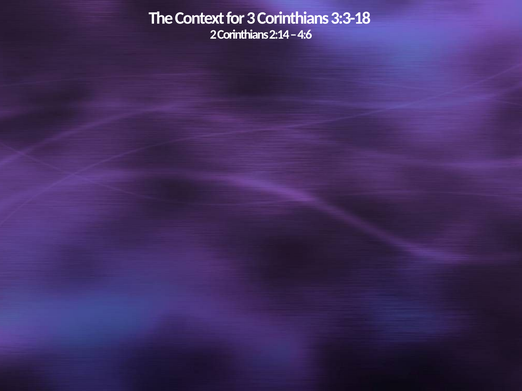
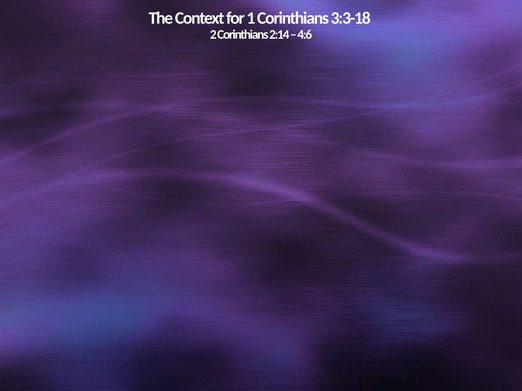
3: 3 -> 1 (251, 18)
